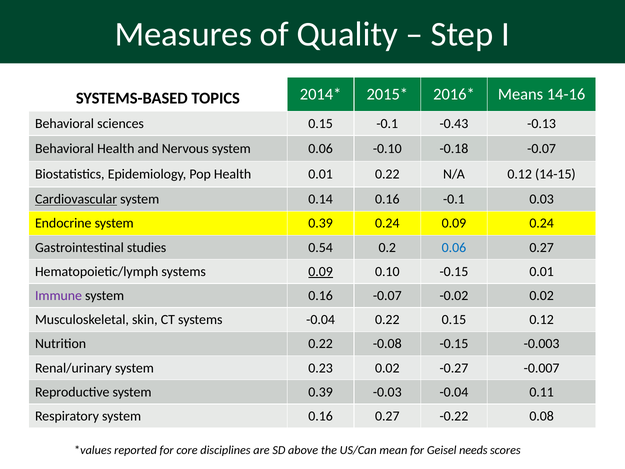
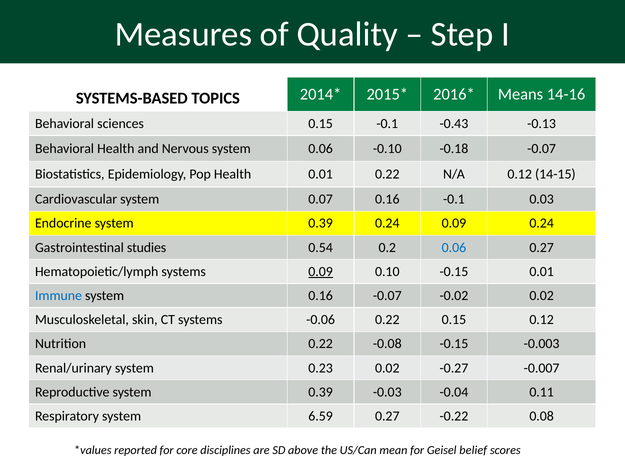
Cardiovascular underline: present -> none (76, 199)
0.14: 0.14 -> 0.07 (321, 199)
Immune colour: purple -> blue (59, 295)
systems -0.04: -0.04 -> -0.06 (321, 320)
Respiratory system 0.16: 0.16 -> 6.59 (321, 416)
needs: needs -> belief (473, 450)
